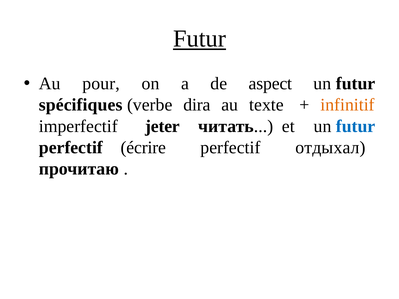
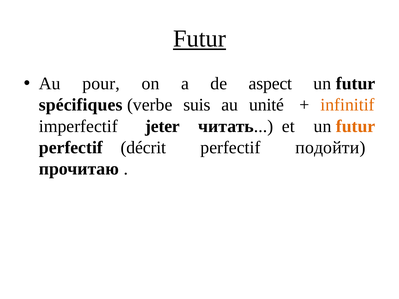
dira: dira -> suis (197, 105)
texte: texte -> unité (267, 105)
futur colour: blue -> orange (356, 126)
écrire: écrire -> décrit (143, 148)
отдыхал: отдыхал -> подойти (330, 148)
